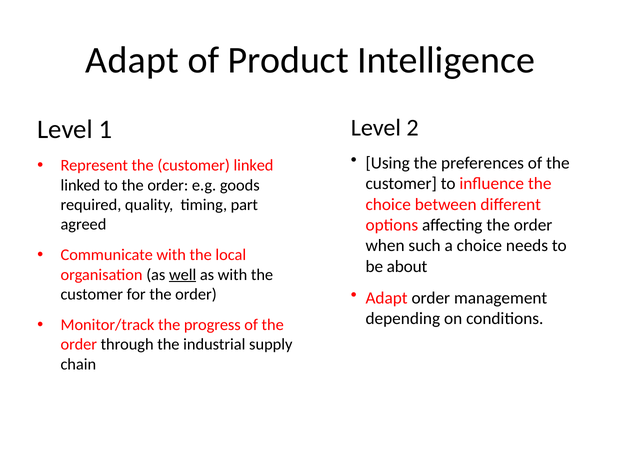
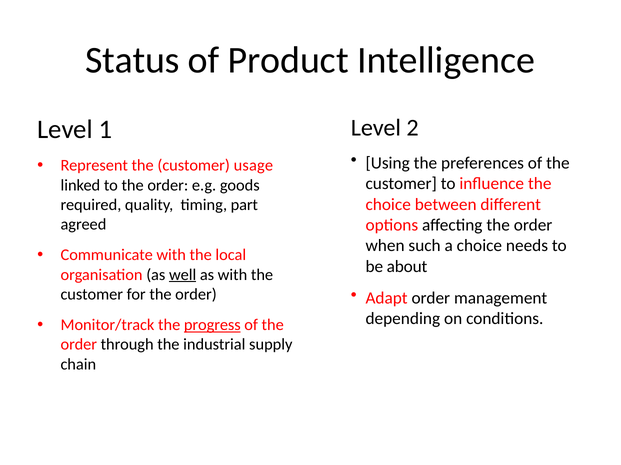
Adapt: Adapt -> Status (132, 60)
customer linked: linked -> usage (253, 166)
progress underline: none -> present (212, 325)
